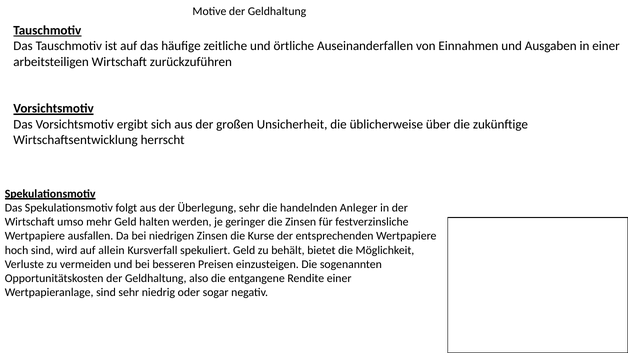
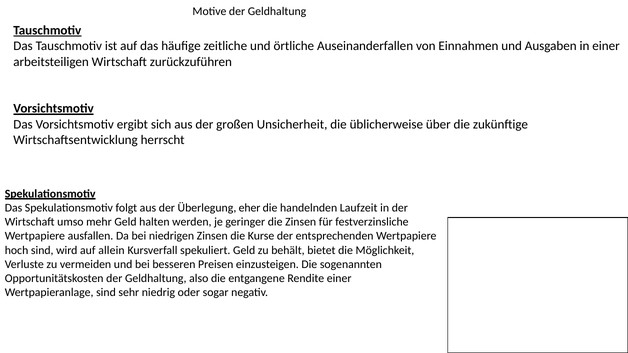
Überlegung sehr: sehr -> eher (250, 208)
Anleger: Anleger -> Laufzeit (359, 208)
